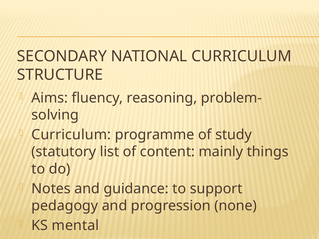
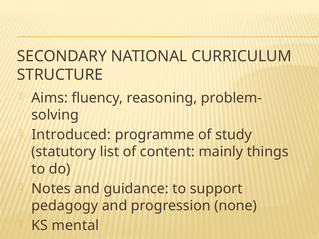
Curriculum: Curriculum -> Introduced (71, 135)
